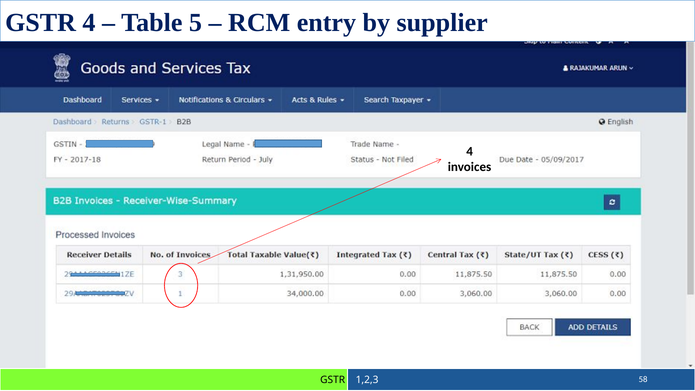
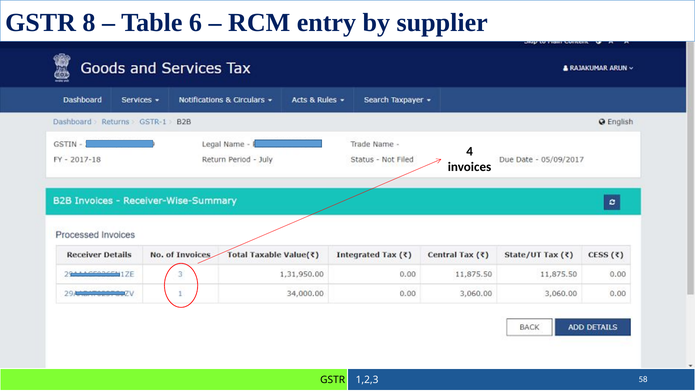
GSTR 4: 4 -> 8 (89, 22)
5: 5 -> 6 (195, 22)
